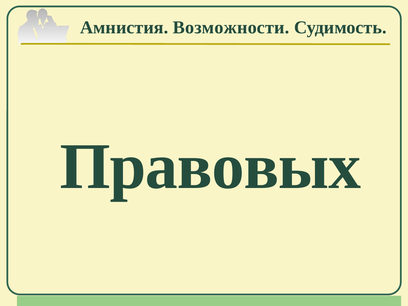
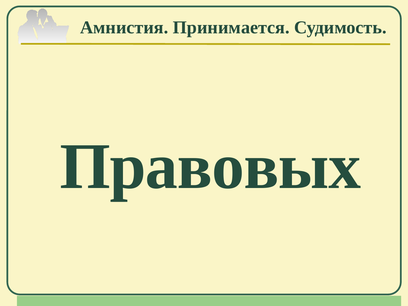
Возможности: Возможности -> Принимается (231, 27)
